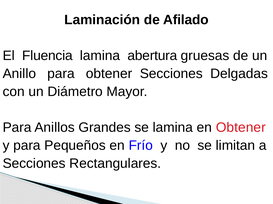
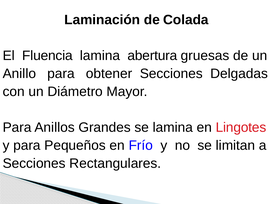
Afilado: Afilado -> Colada (186, 20)
en Obtener: Obtener -> Lingotes (241, 128)
